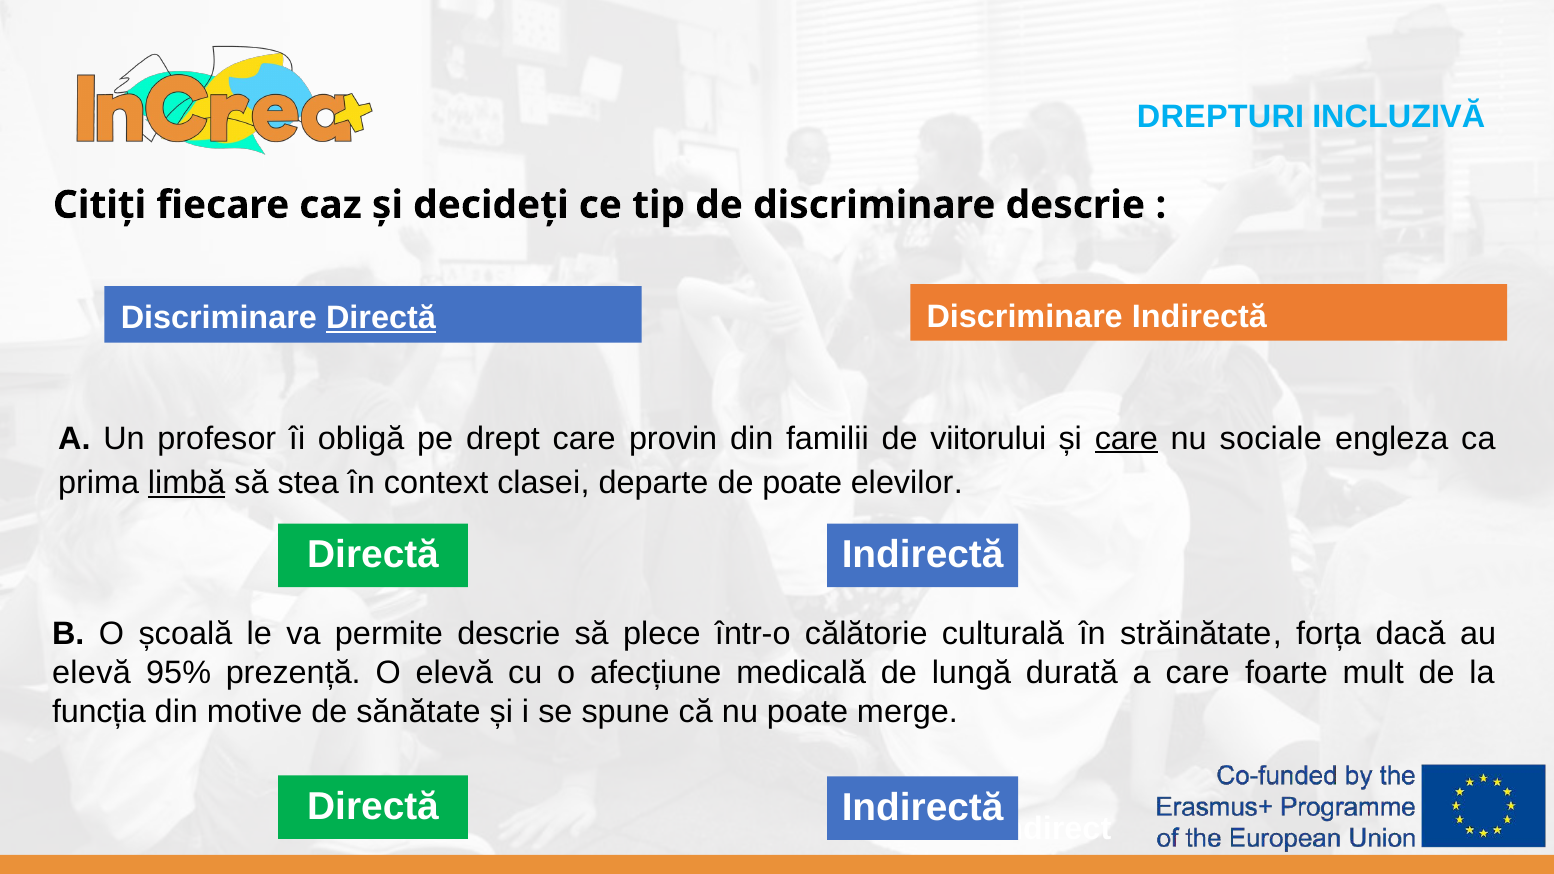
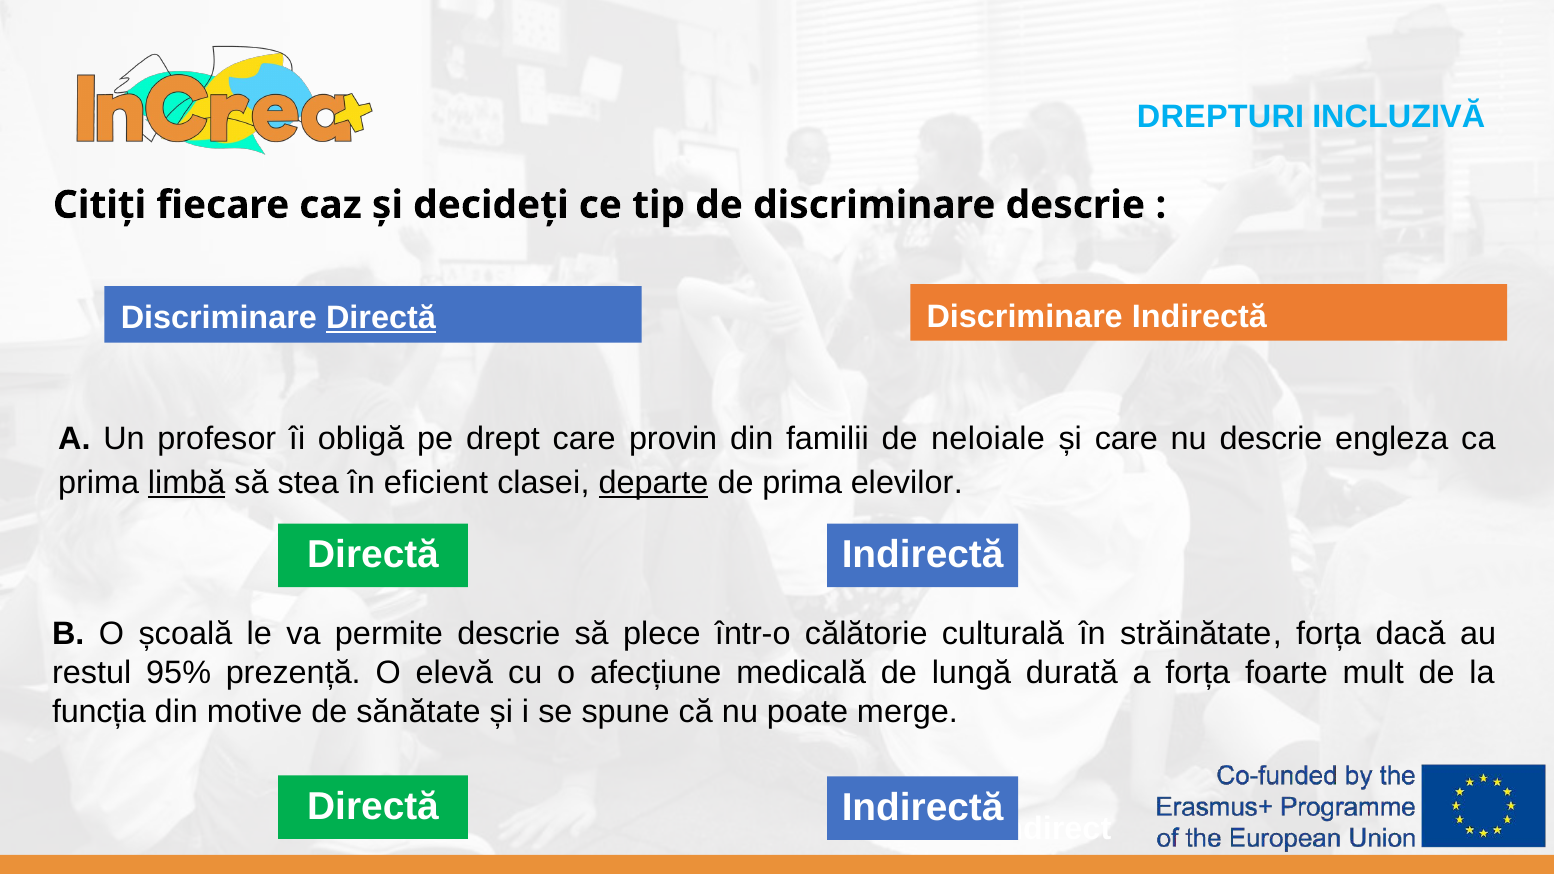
viitorului: viitorului -> neloiale (988, 438)
care underline: present -> none (1126, 438)
nu sociale: sociale -> descrie (1271, 438)
context: context -> eficient (436, 483)
departe underline: none -> present (653, 483)
de poate: poate -> prima (802, 483)
elevă: elevă -> restul (92, 673)
a care: care -> forța (1198, 673)
